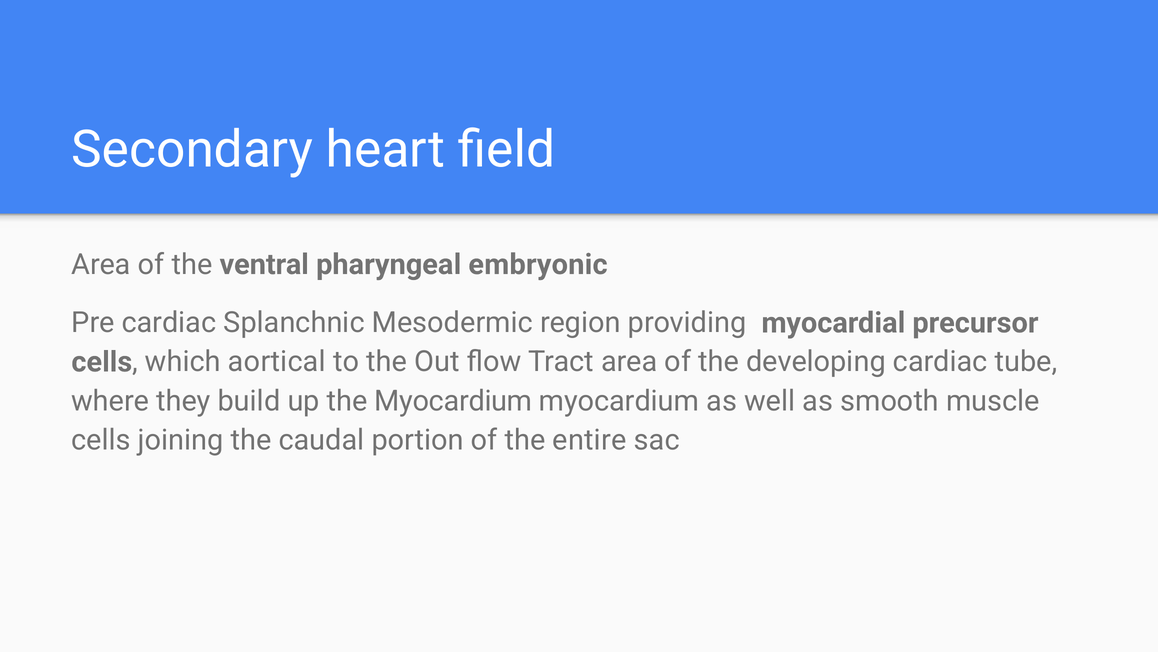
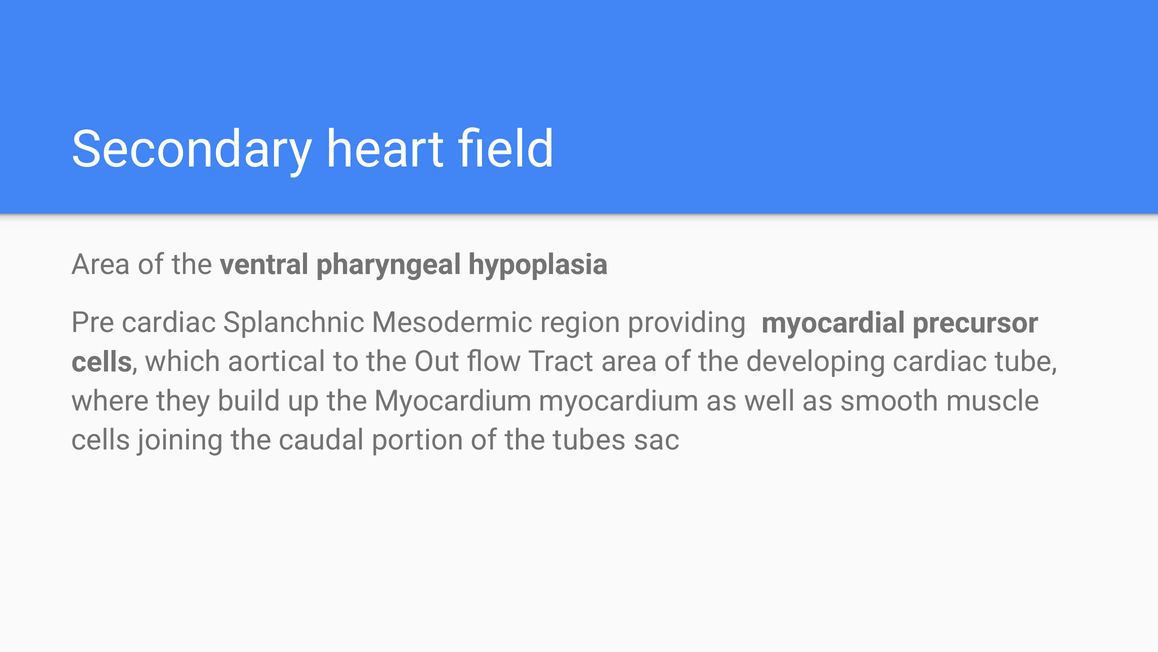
embryonic: embryonic -> hypoplasia (538, 264)
entire: entire -> tubes (590, 440)
